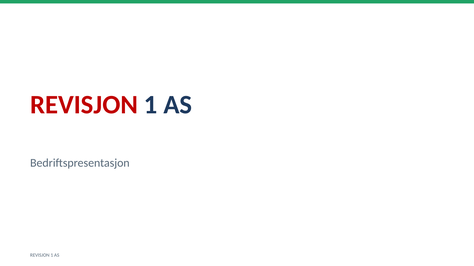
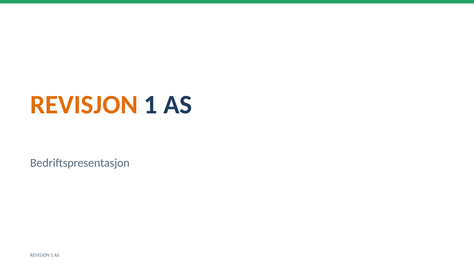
REVISJON colour: red -> orange (84, 105)
